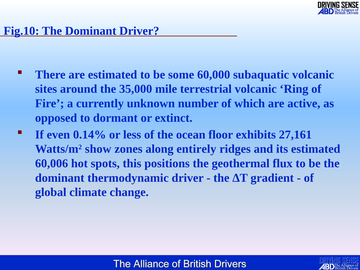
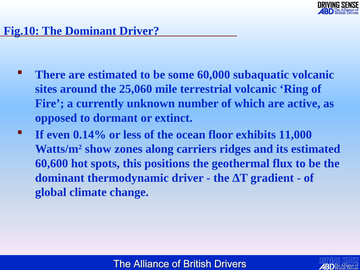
35,000: 35,000 -> 25,060 (136, 89)
27,161: 27,161 -> 11,000 (295, 135)
entirely: entirely -> carriers (197, 149)
60,006: 60,006 -> 60,600 (52, 163)
